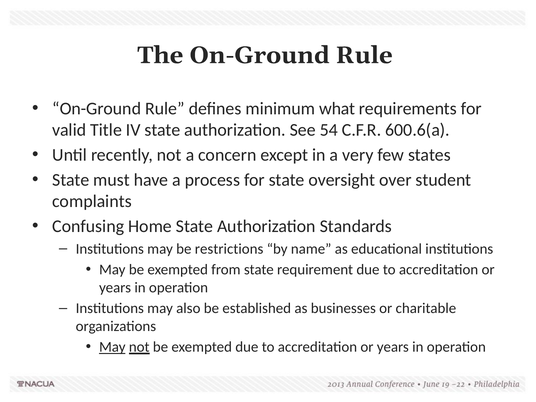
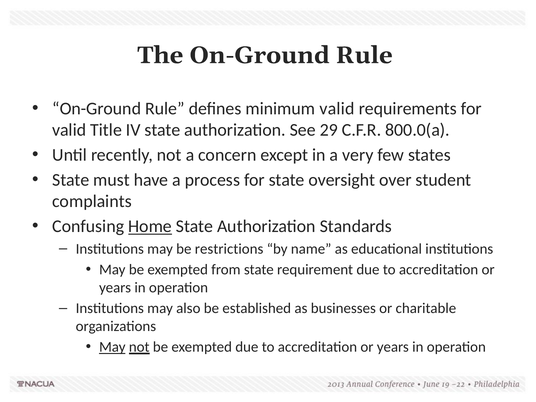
minimum what: what -> valid (337, 108)
54: 54 -> 29 (329, 130)
600.6(a: 600.6(a -> 800.0(a (418, 130)
Home underline: none -> present (150, 226)
